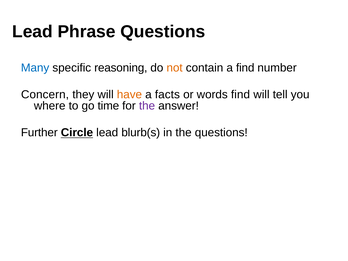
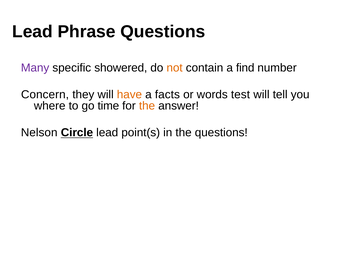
Many colour: blue -> purple (35, 68)
reasoning: reasoning -> showered (121, 68)
words find: find -> test (240, 95)
the colour: purple -> orange (147, 106)
Further: Further -> Nelson (39, 133)
blurb(s: blurb(s -> point(s (141, 133)
